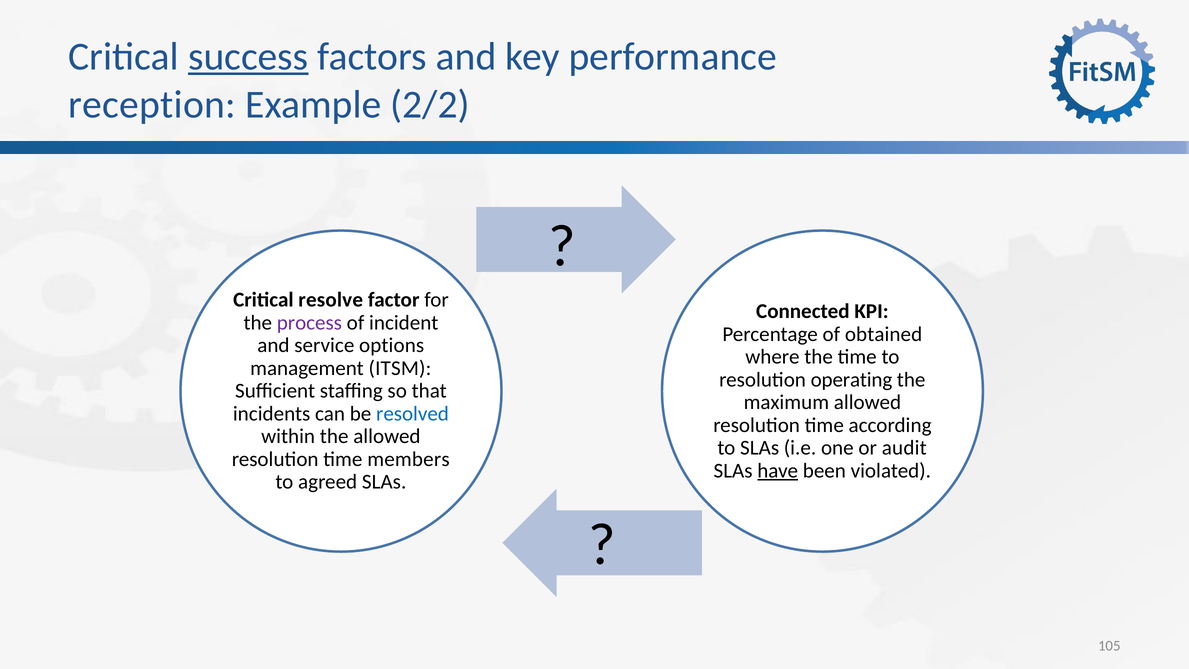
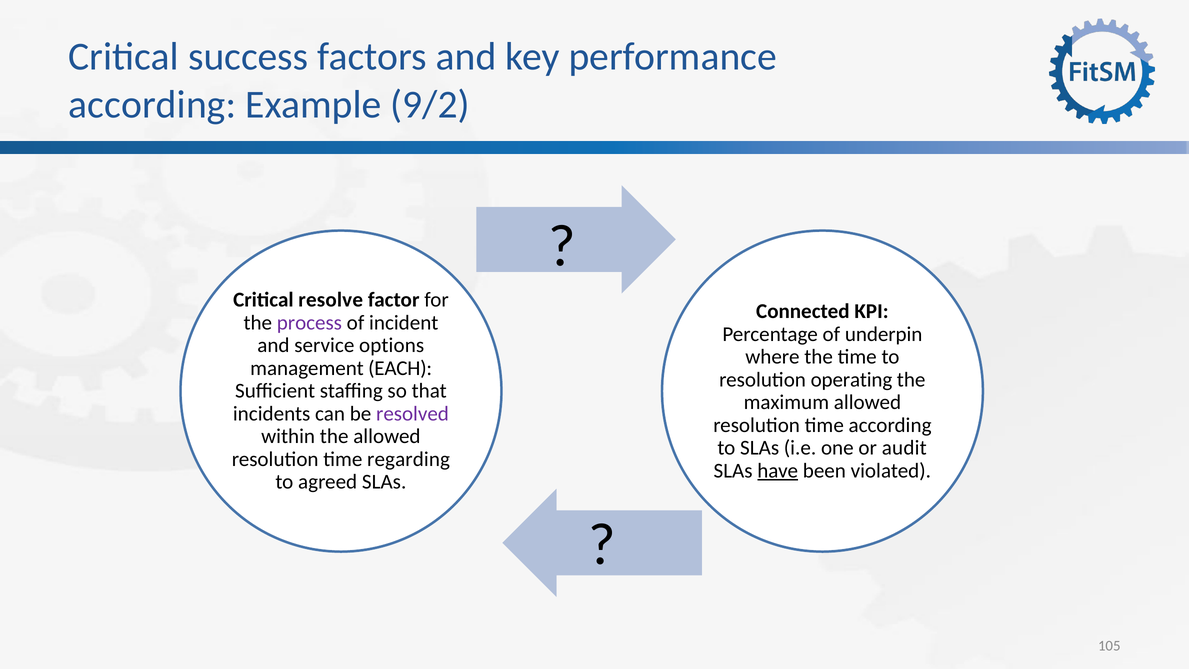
success underline: present -> none (248, 57)
reception: reception -> according (152, 104)
2/2: 2/2 -> 9/2 (430, 104)
obtained: obtained -> underpin (884, 334)
ITSM: ITSM -> EACH (400, 368)
resolved colour: blue -> purple (412, 414)
members: members -> regarding (409, 459)
